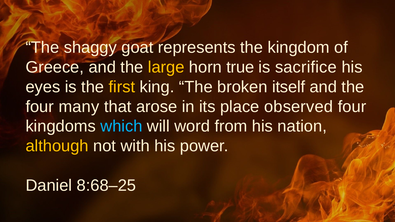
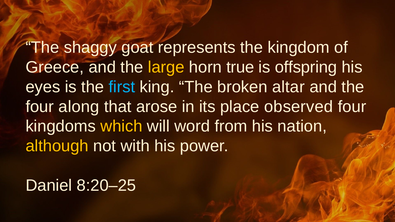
sacrifice: sacrifice -> offspring (306, 67)
first colour: yellow -> light blue (122, 87)
itself: itself -> altar (288, 87)
many: many -> along (79, 107)
which colour: light blue -> yellow (121, 126)
8:68–25: 8:68–25 -> 8:20–25 (106, 186)
